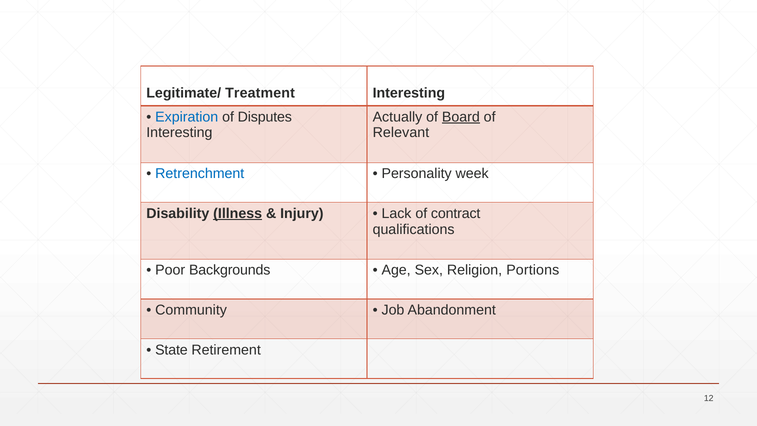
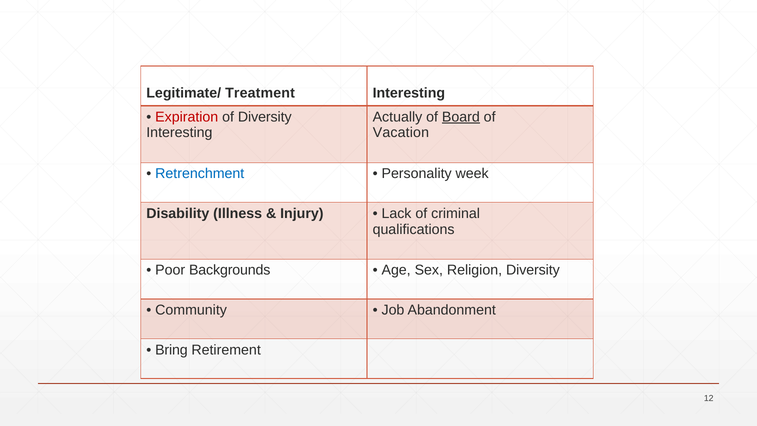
Expiration colour: blue -> red (187, 117)
of Disputes: Disputes -> Diversity (265, 117)
Relevant: Relevant -> Vacation (401, 133)
Illness underline: present -> none (238, 213)
contract: contract -> criminal (456, 213)
Religion Portions: Portions -> Diversity (533, 270)
State: State -> Bring (171, 350)
